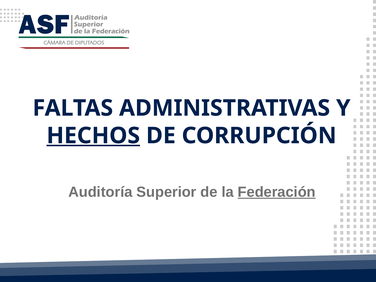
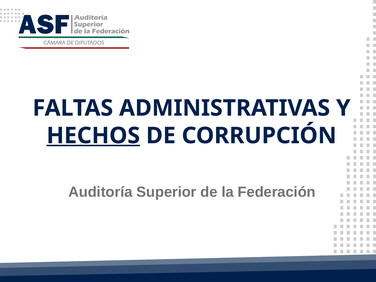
Federación underline: present -> none (277, 192)
